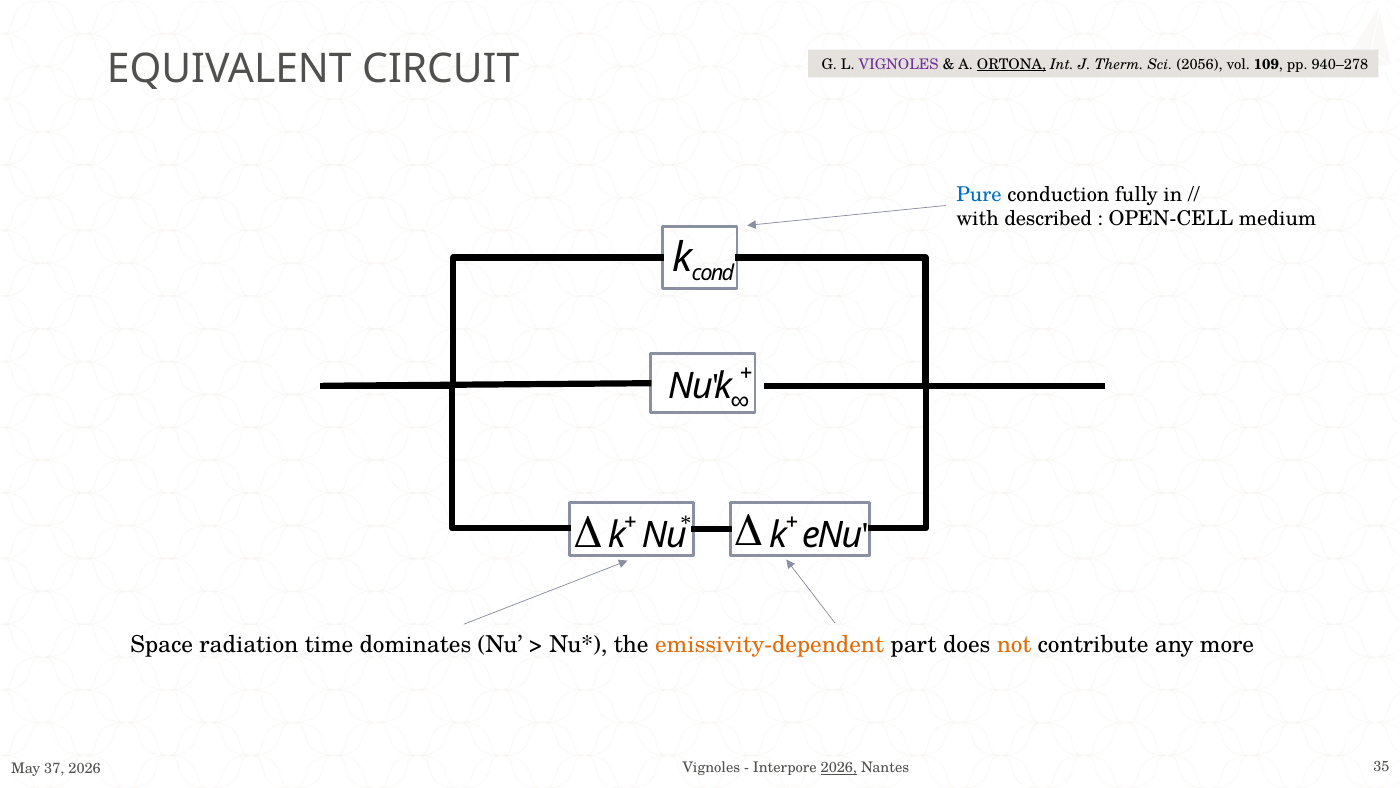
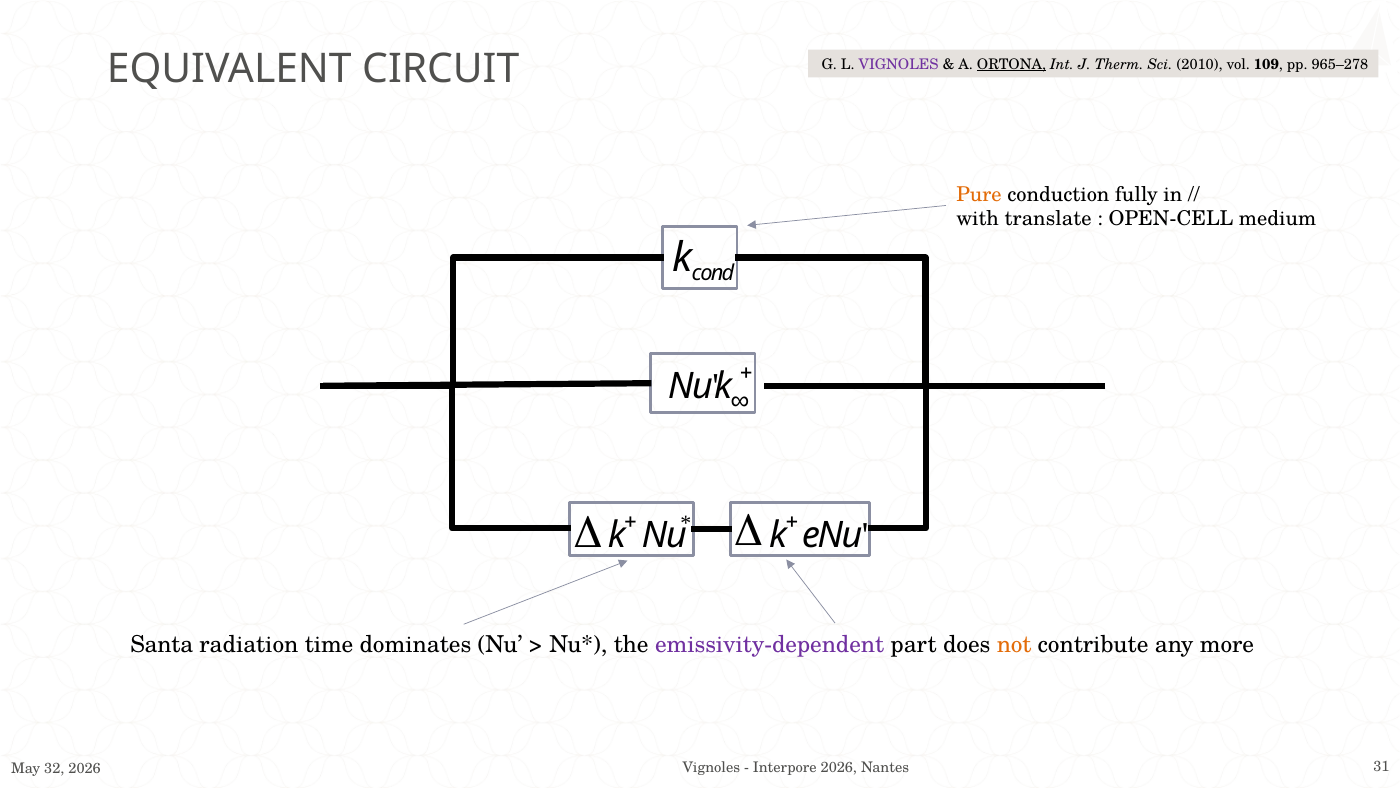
2056: 2056 -> 2010 (1200, 65)
940–278: 940–278 -> 965–278 (1340, 65)
Pure colour: blue -> orange (979, 194)
described: described -> translate (1048, 219)
Space: Space -> Santa (162, 645)
emissivity-dependent colour: orange -> purple (770, 645)
37: 37 -> 32 (54, 769)
2026 underline: present -> none (839, 768)
35: 35 -> 31 (1381, 766)
